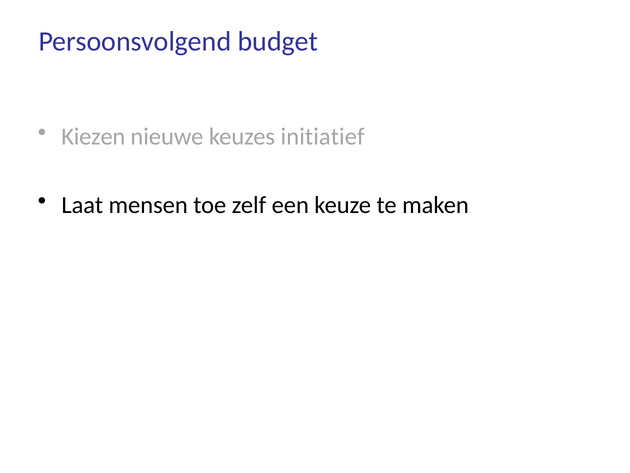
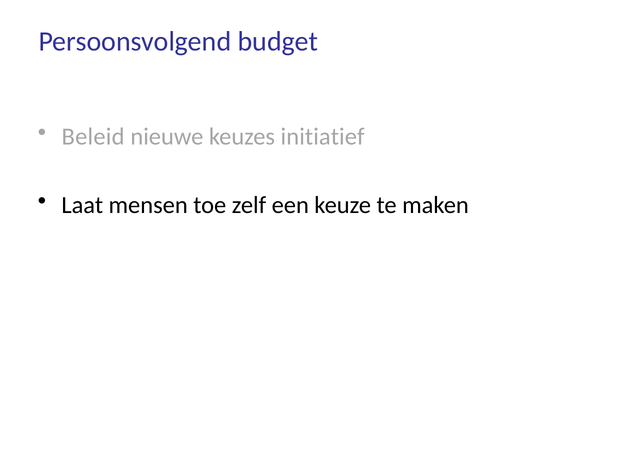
Kiezen: Kiezen -> Beleid (93, 136)
